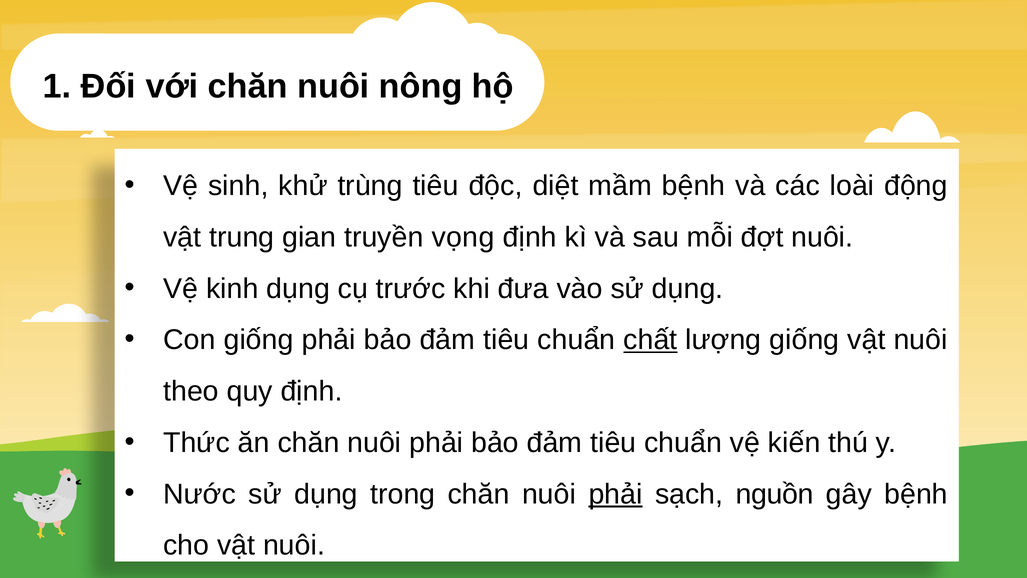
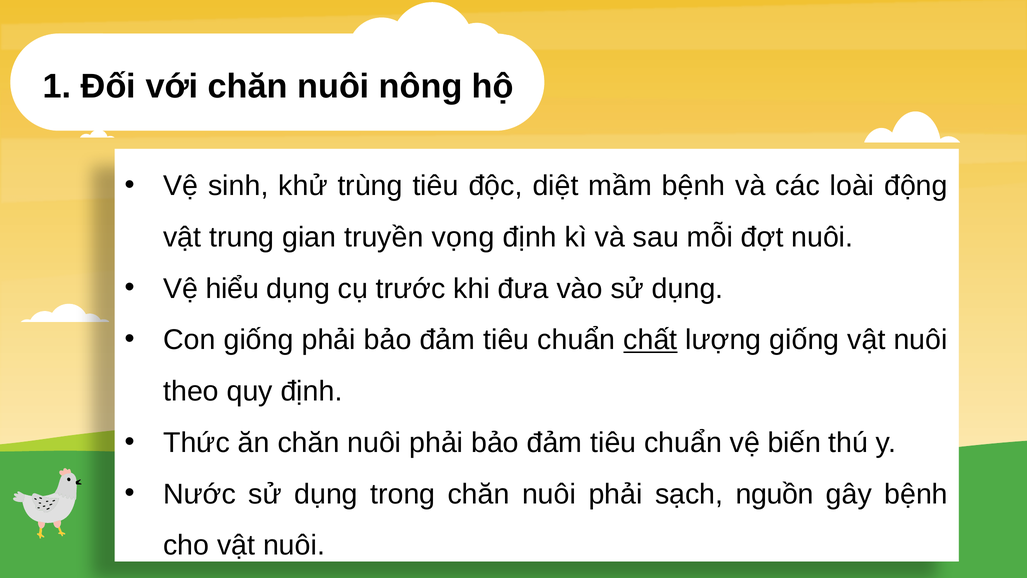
kinh: kinh -> hiểu (232, 289)
kiến: kiến -> biến (794, 443)
phải underline: present -> none (616, 494)
